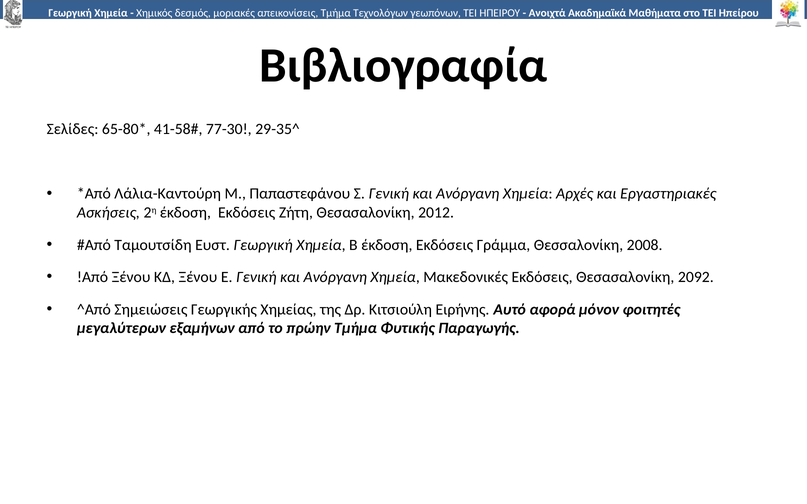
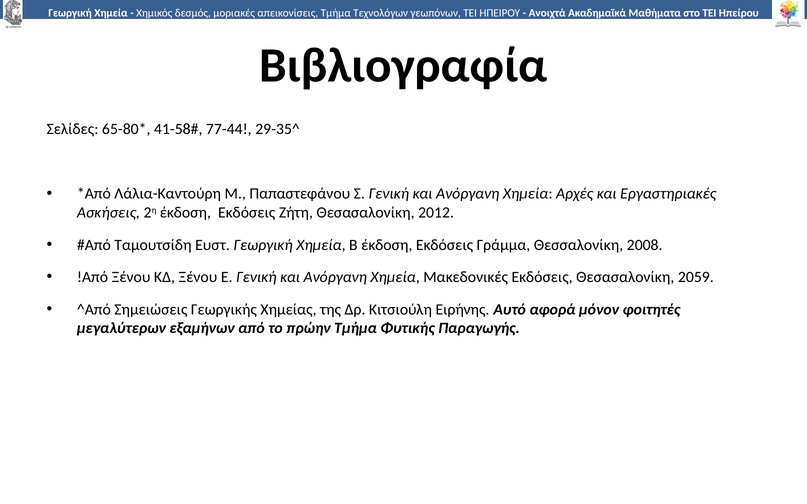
77-30: 77-30 -> 77-44 (229, 129)
2092: 2092 -> 2059 (696, 277)
